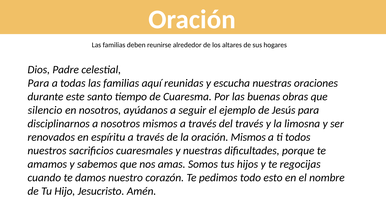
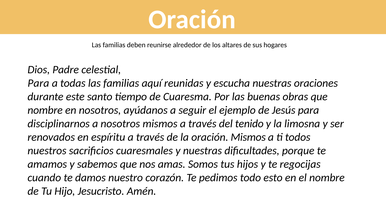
silencio: silencio -> nombre (45, 110)
del través: través -> tenido (249, 124)
